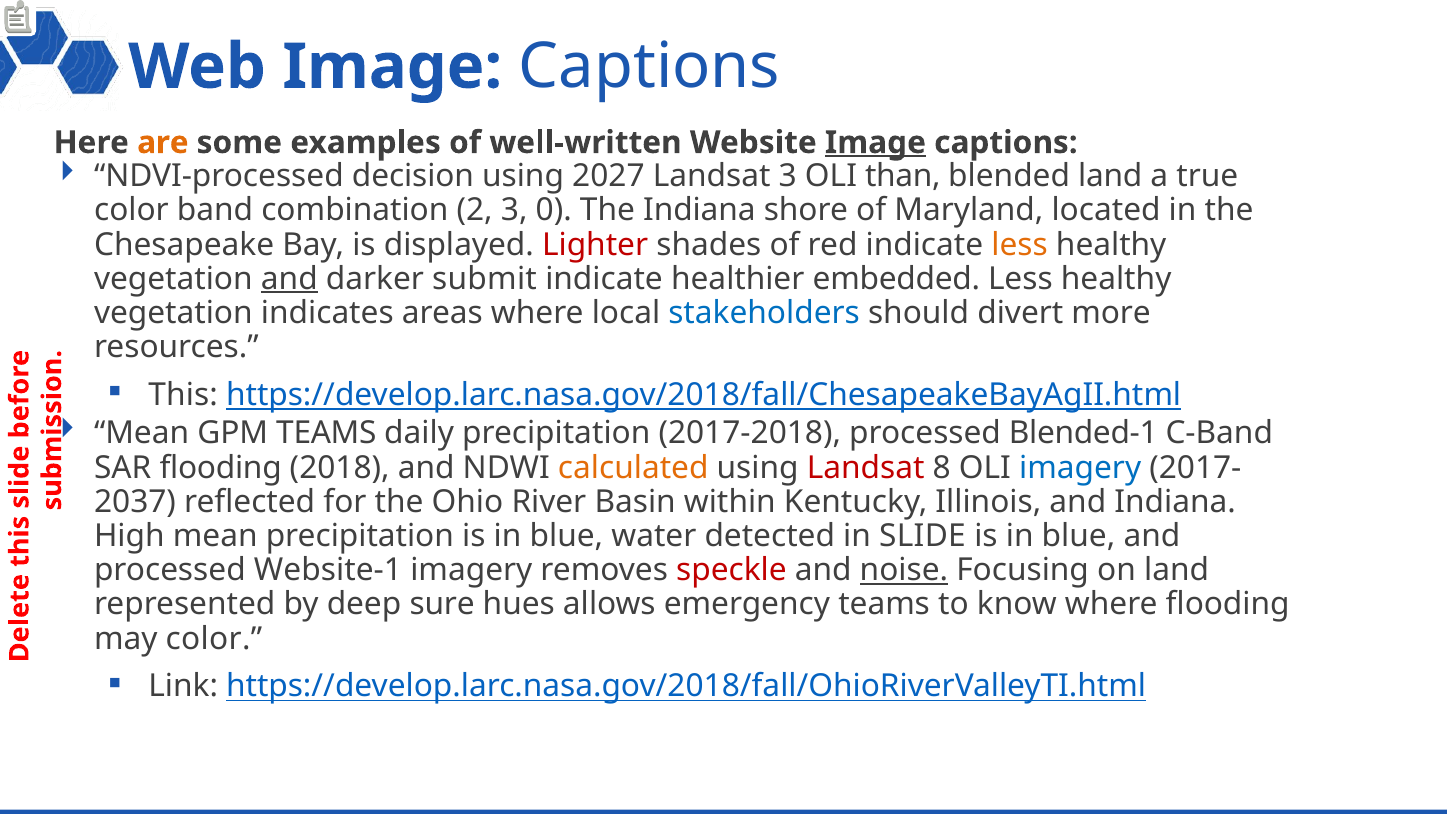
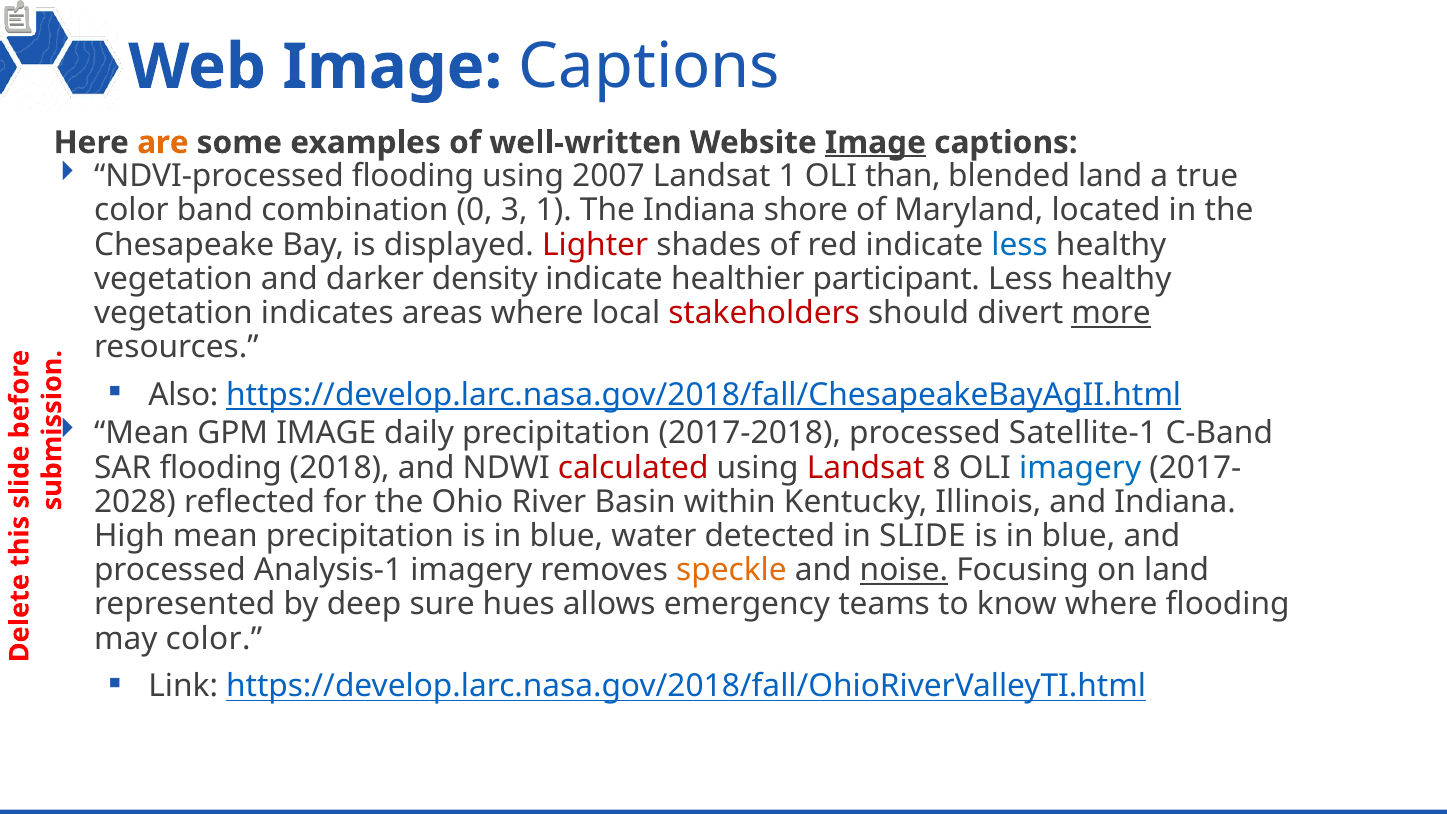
NDVI-processed decision: decision -> flooding (413, 176)
2027: 2027 -> 2007 (608, 176)
Landsat 3: 3 -> 1 (788, 176)
2: 2 -> 0 (475, 210)
3 0: 0 -> 1 (554, 210)
less colour: orange -> blue (1020, 245)
and underline: present -> none (289, 279)
submit: submit -> density (485, 279)
embedded: embedded -> participant (896, 279)
stakeholders colour: blue -> red (764, 313)
more underline: none -> present (1111, 313)
This: This -> Also (183, 395)
GPM TEAMS: TEAMS -> IMAGE (326, 433)
Blended-1: Blended-1 -> Satellite-1 (1083, 433)
calculated colour: orange -> red (633, 468)
2037: 2037 -> 2028 (135, 502)
Website-1: Website-1 -> Analysis-1 (328, 570)
speckle colour: red -> orange (731, 570)
